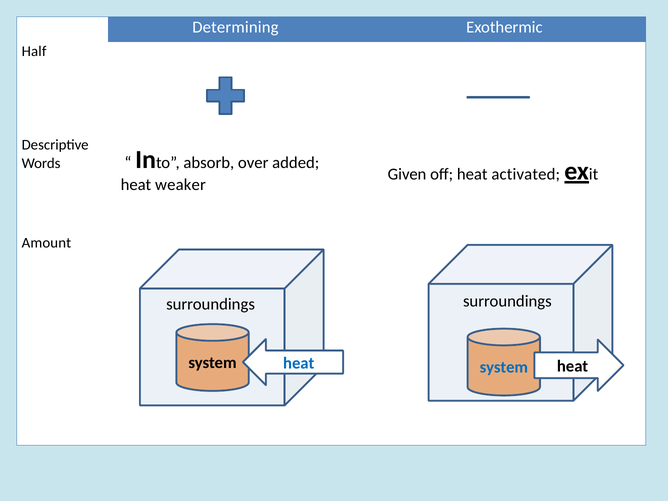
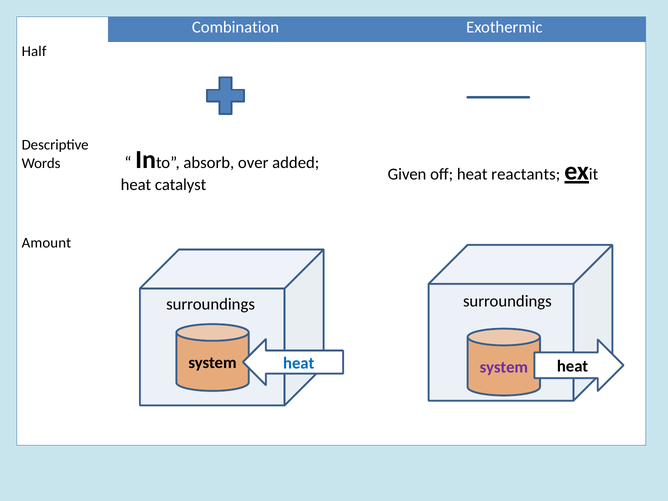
Determining: Determining -> Combination (236, 27)
activated: activated -> reactants (526, 174)
weaker: weaker -> catalyst (181, 185)
system colour: blue -> purple (504, 367)
